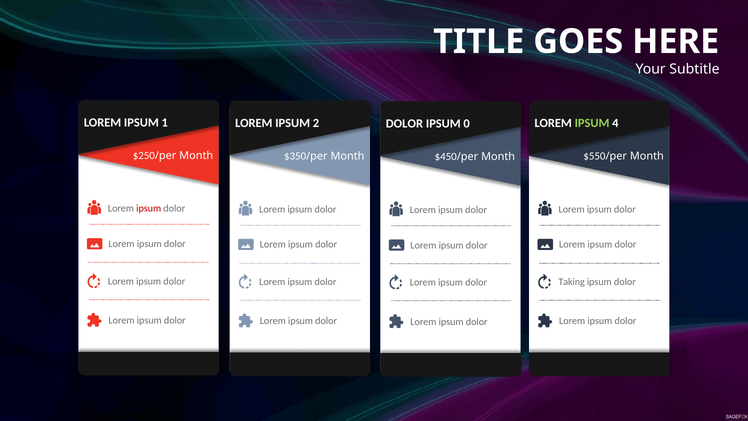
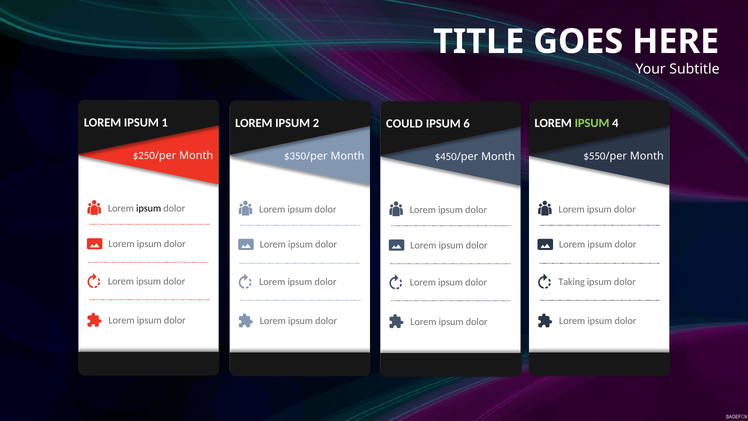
DOLOR: DOLOR -> COULD (404, 124)
0: 0 -> 6 (467, 124)
ipsum colour: red -> black (149, 208)
